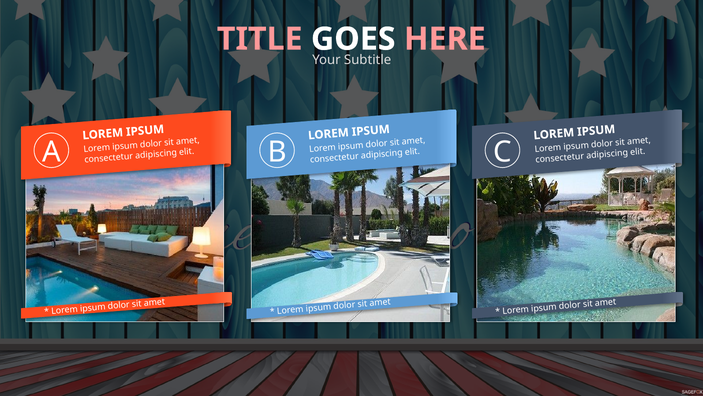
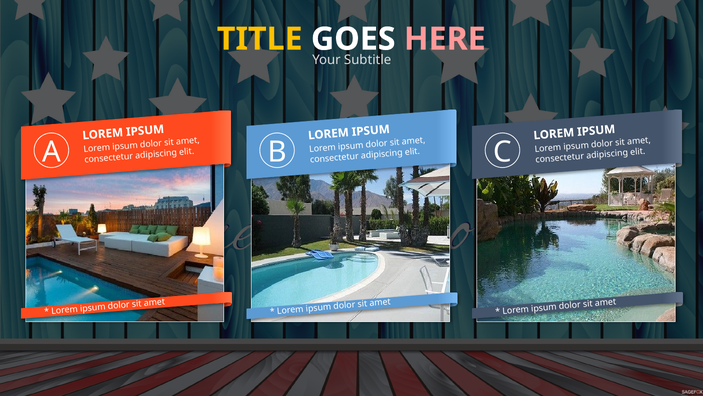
TITLE colour: pink -> yellow (260, 39)
